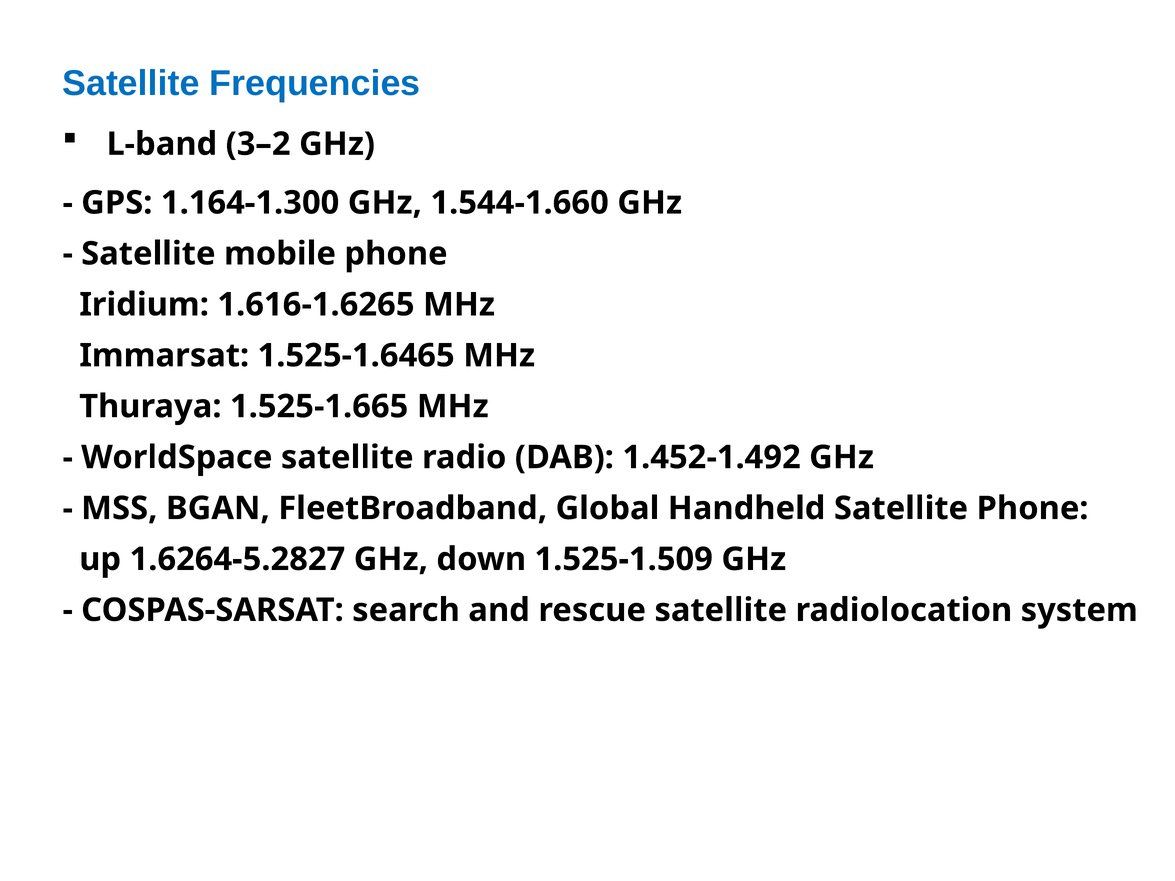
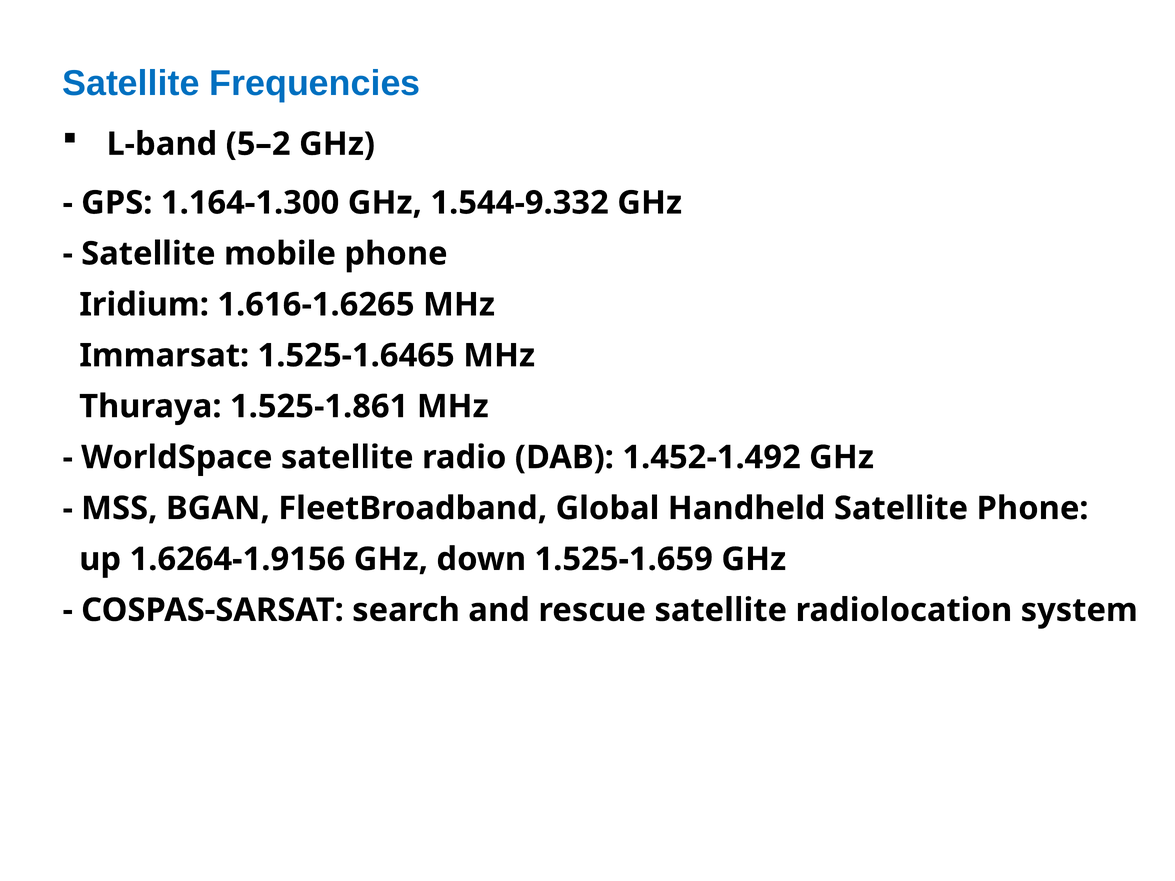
3–2: 3–2 -> 5–2 (258, 144)
1.544-1.660: 1.544-1.660 -> 1.544-9.332 (520, 203)
1.525-1.665: 1.525-1.665 -> 1.525-1.861 (319, 407)
1.6264-5.2827: 1.6264-5.2827 -> 1.6264-1.9156 (237, 559)
1.525-1.509: 1.525-1.509 -> 1.525-1.659 (624, 559)
